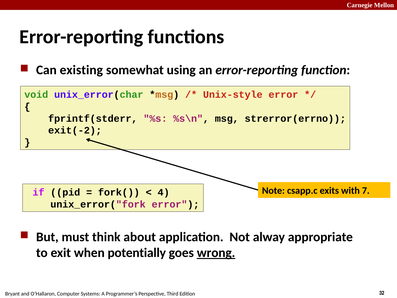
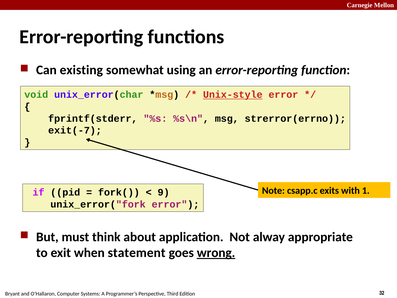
Unix-style underline: none -> present (233, 95)
exit(-2: exit(-2 -> exit(-7 (75, 130)
7: 7 -> 1 (366, 191)
4: 4 -> 9 (164, 192)
potentially: potentially -> statement (137, 253)
